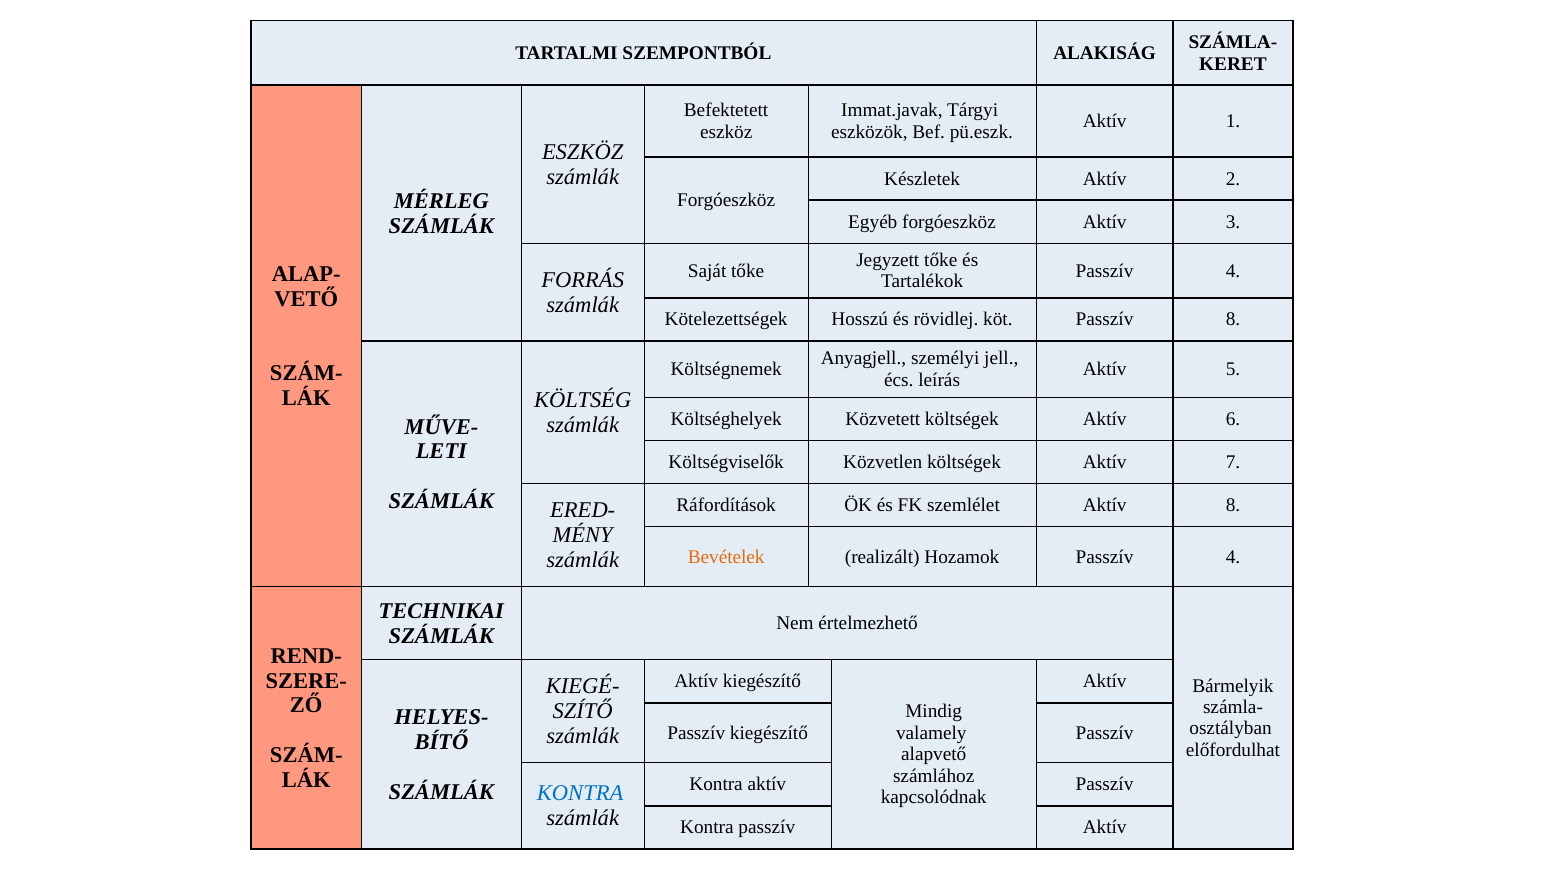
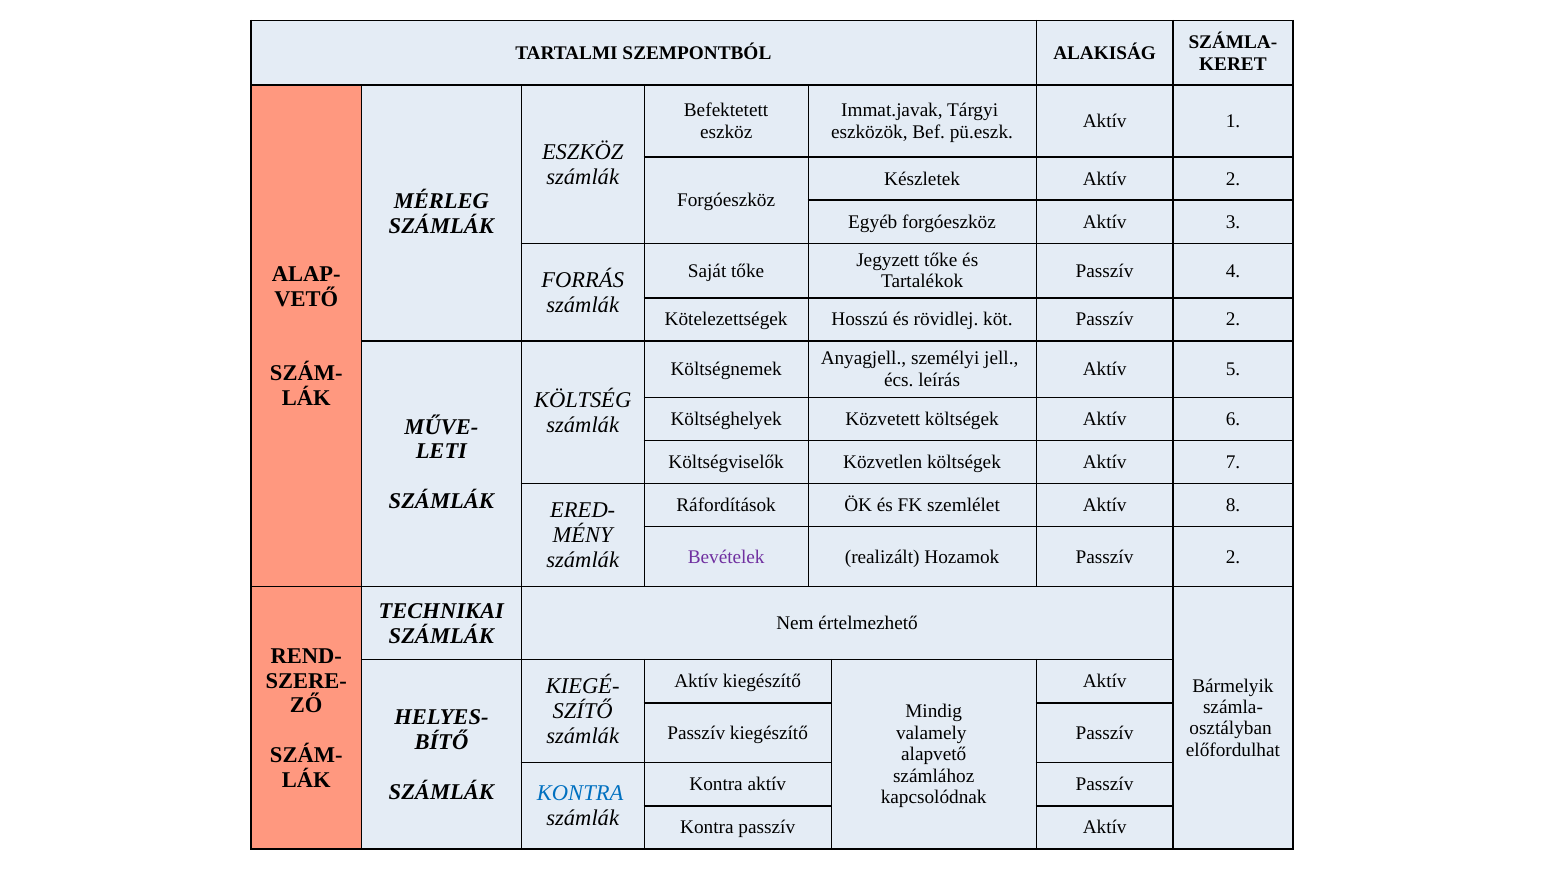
köt Passzív 8: 8 -> 2 (1233, 319)
Bevételek colour: orange -> purple (726, 556)
Hozamok Passzív 4: 4 -> 2 (1233, 556)
